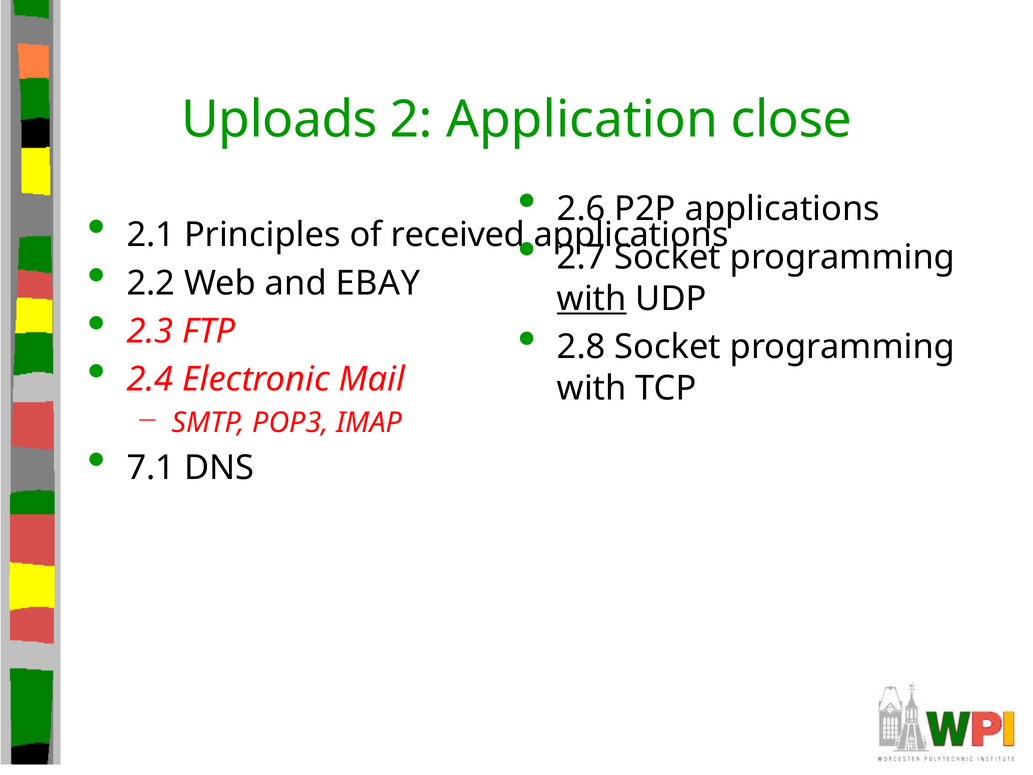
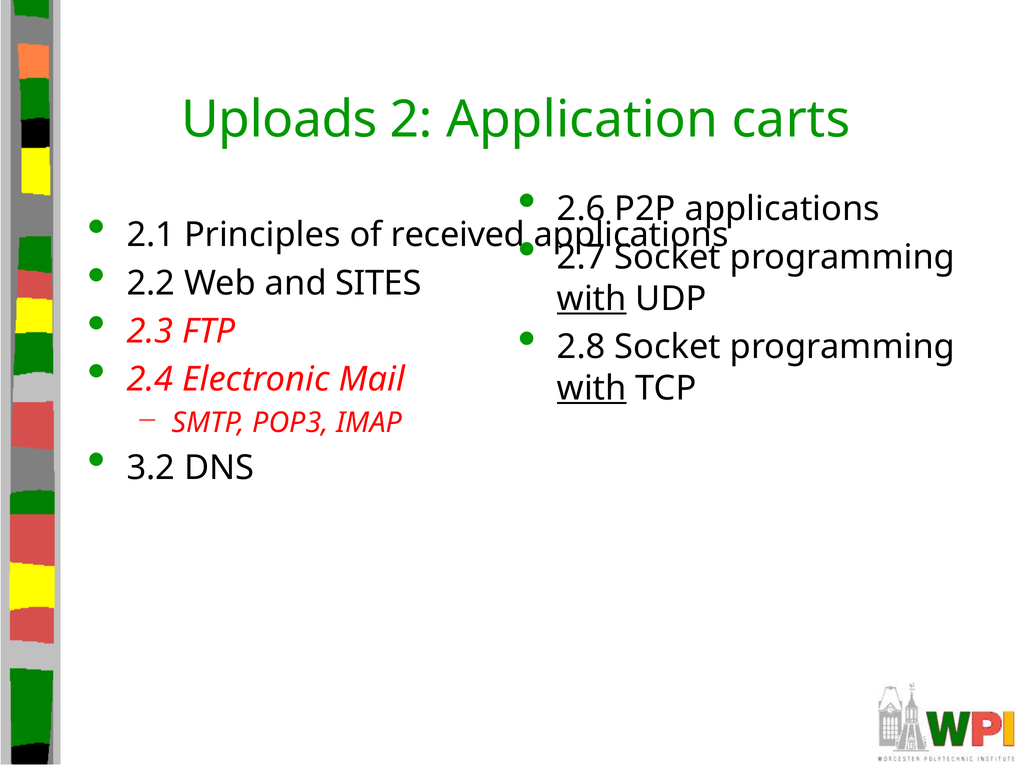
close: close -> carts (791, 120)
EBAY: EBAY -> SITES (378, 283)
with underline: none -> present (592, 388)
7.1: 7.1 -> 3.2 (151, 468)
